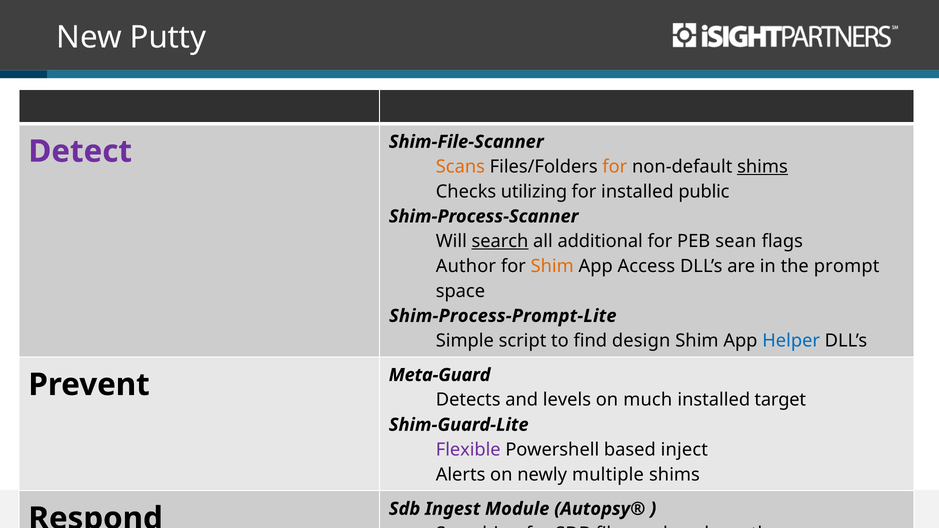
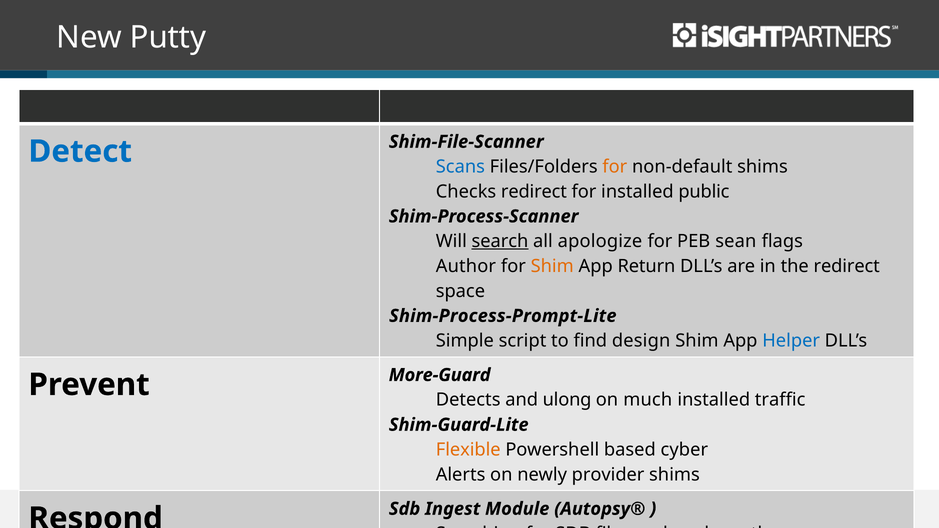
Detect colour: purple -> blue (80, 151)
Scans colour: orange -> blue (460, 167)
shims underline: present -> none (762, 167)
Checks utilizing: utilizing -> redirect (534, 192)
additional: additional -> apologize (600, 241)
Access: Access -> Return (646, 266)
the prompt: prompt -> redirect (847, 266)
Meta-Guard: Meta-Guard -> More-Guard (440, 375)
levels: levels -> ulong (567, 400)
target: target -> traffic (780, 400)
Flexible colour: purple -> orange (468, 450)
inject: inject -> cyber (684, 450)
multiple: multiple -> provider (608, 475)
